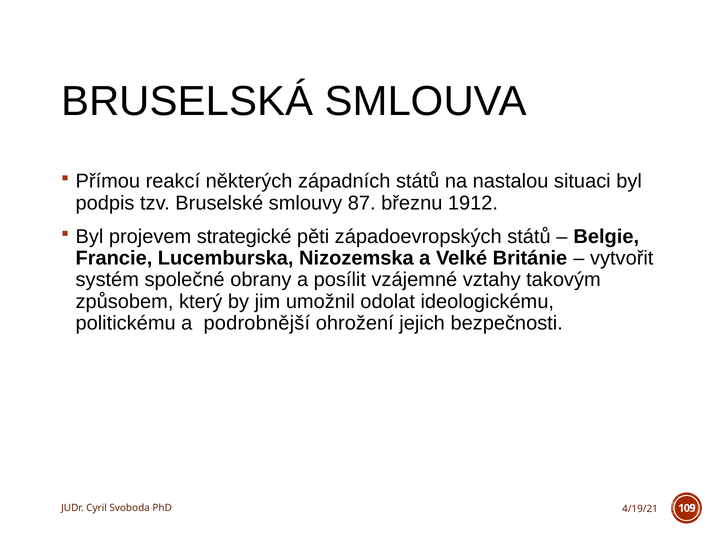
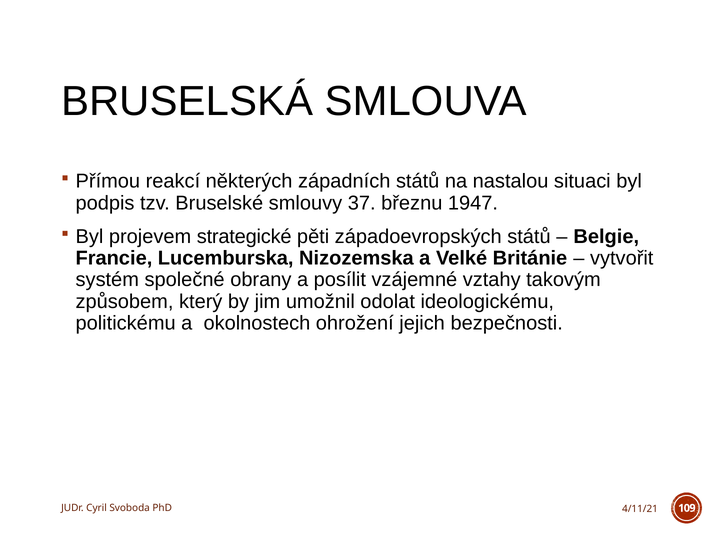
87: 87 -> 37 (362, 203)
1912: 1912 -> 1947 (473, 203)
podrobnější: podrobnější -> okolnostech (257, 323)
4/19/21: 4/19/21 -> 4/11/21 (640, 509)
